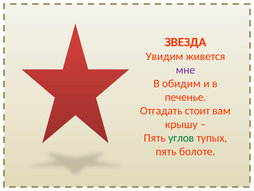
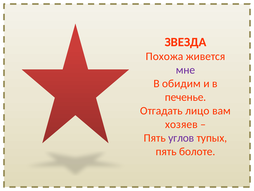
Увидим: Увидим -> Похожа (165, 56)
стоит: стоит -> лицо (197, 110)
крышу: крышу -> хозяев (181, 124)
углов colour: green -> purple (181, 138)
